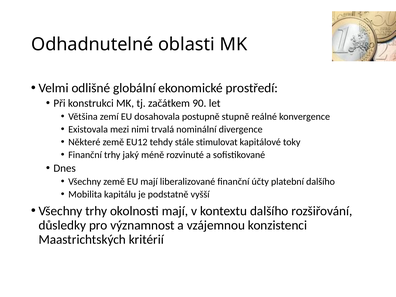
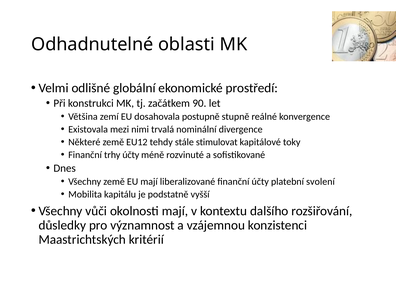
trhy jaký: jaký -> účty (131, 155)
platební dalšího: dalšího -> svolení (320, 182)
Všechny trhy: trhy -> vůči (96, 211)
